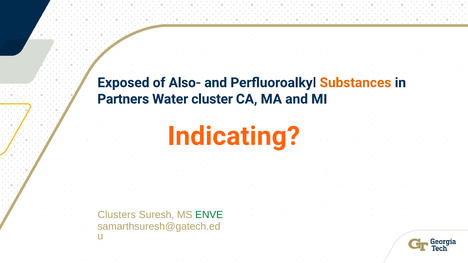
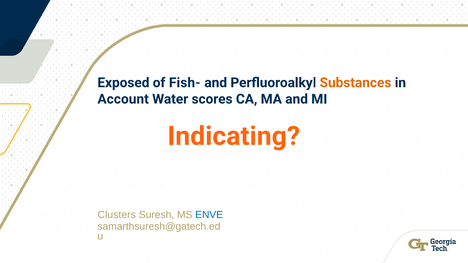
Also-: Also- -> Fish- (185, 83)
Partners: Partners -> Account (123, 99)
cluster: cluster -> scores (212, 99)
ENVE colour: green -> blue (209, 215)
